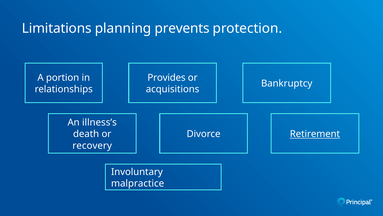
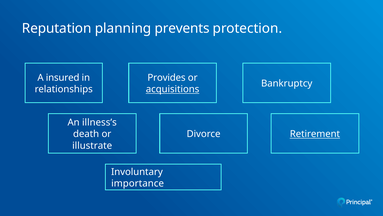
Limitations: Limitations -> Reputation (57, 28)
portion: portion -> insured (63, 78)
acquisitions underline: none -> present (173, 89)
recovery: recovery -> illustrate (92, 145)
malpractice: malpractice -> importance (138, 183)
